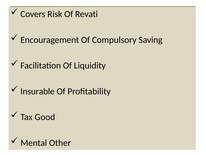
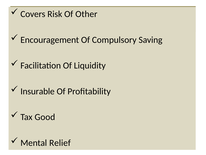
Revati: Revati -> Other (86, 14)
Other: Other -> Relief (60, 142)
